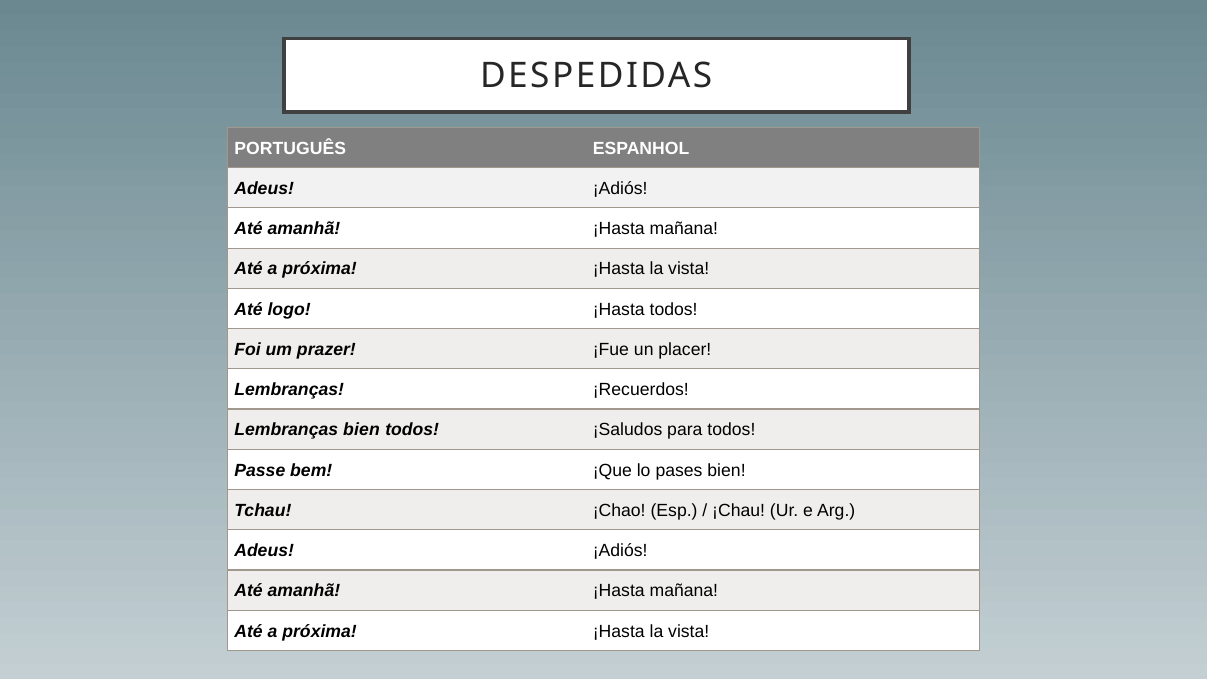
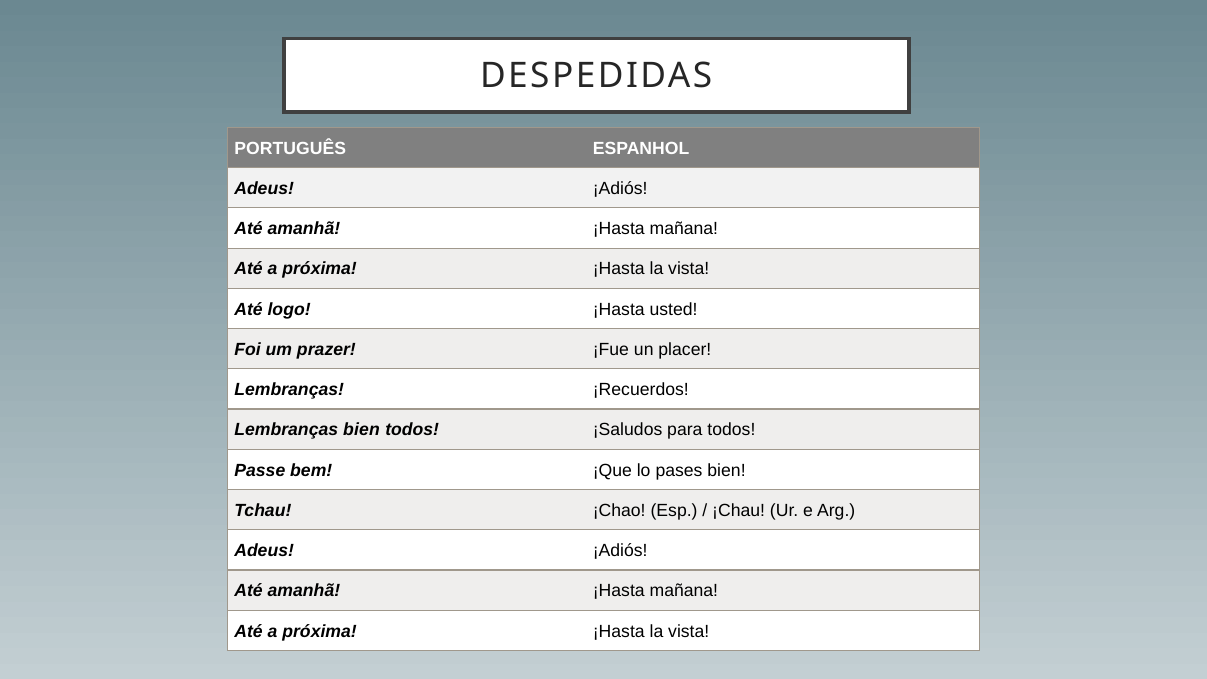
¡Hasta todos: todos -> usted (674, 309)
